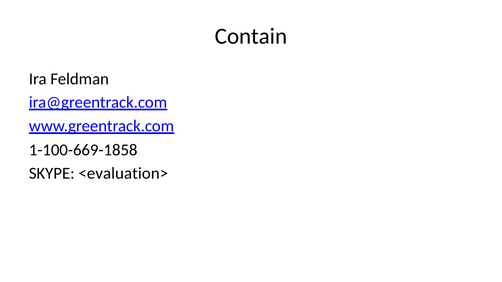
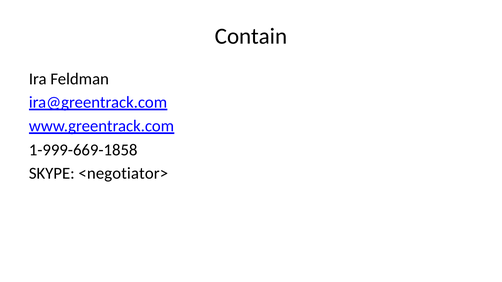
1-100-669-1858: 1-100-669-1858 -> 1-999-669-1858 (83, 150)
<evaluation>: <evaluation> -> <negotiator> (123, 174)
